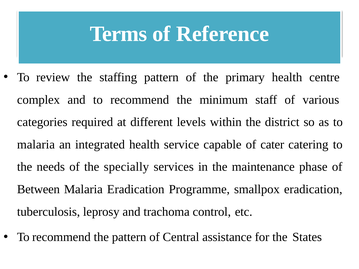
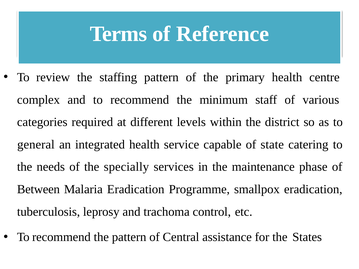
malaria: malaria -> general (36, 145)
cater: cater -> state (272, 145)
